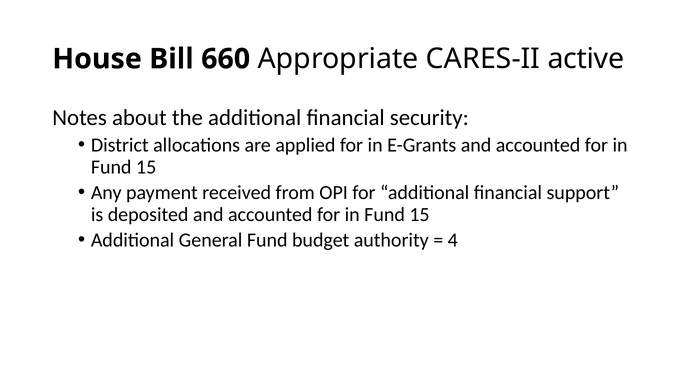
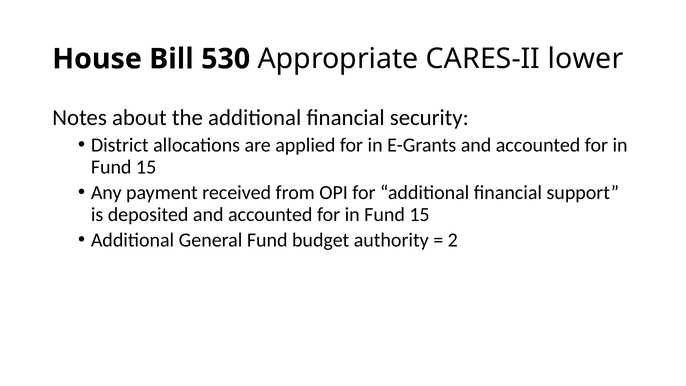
660: 660 -> 530 (226, 59)
active: active -> lower (586, 59)
4: 4 -> 2 (453, 240)
